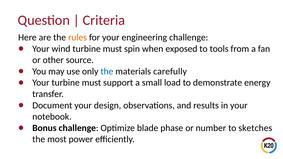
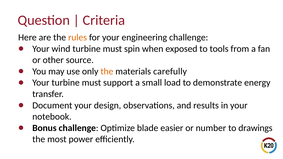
the colour: blue -> orange (107, 71)
phase: phase -> easier (172, 128)
sketches: sketches -> drawings (255, 128)
